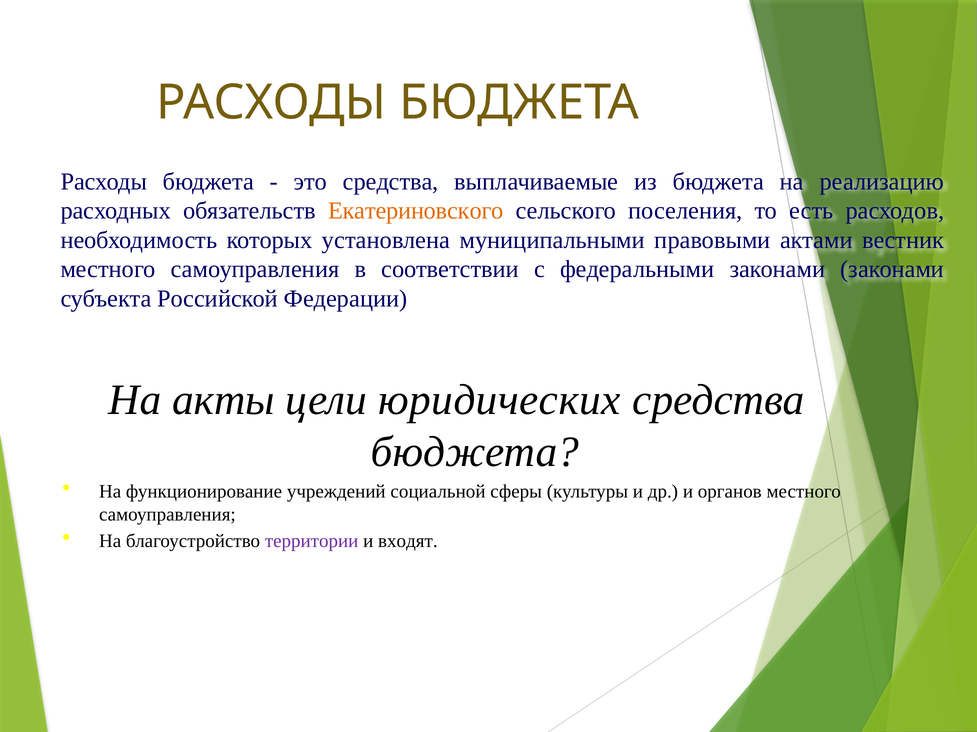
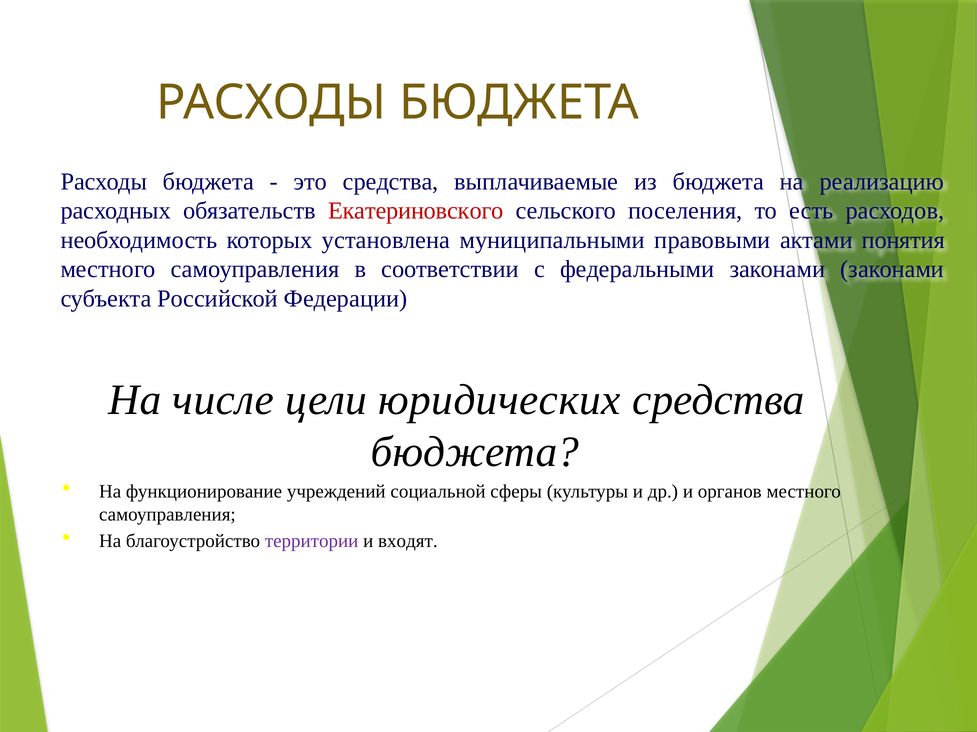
Екатериновского colour: orange -> red (416, 211)
вестник: вестник -> понятия (903, 240)
акты: акты -> числе (223, 400)
